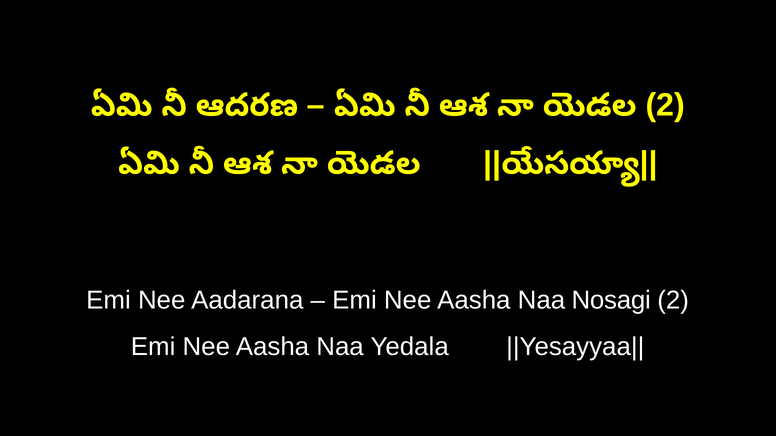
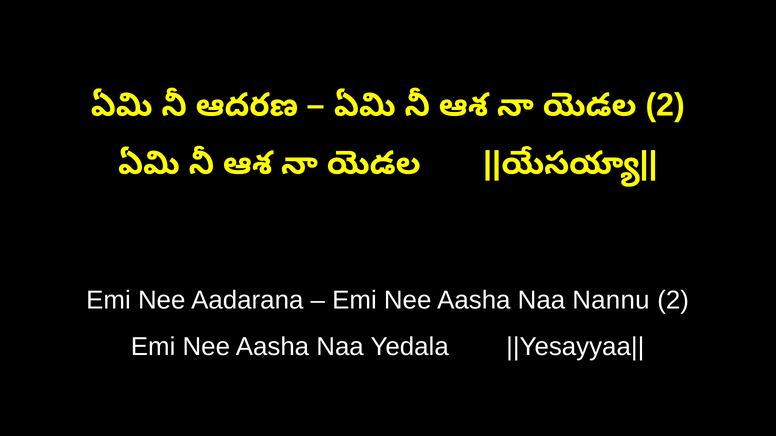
Nosagi: Nosagi -> Nannu (611, 301)
